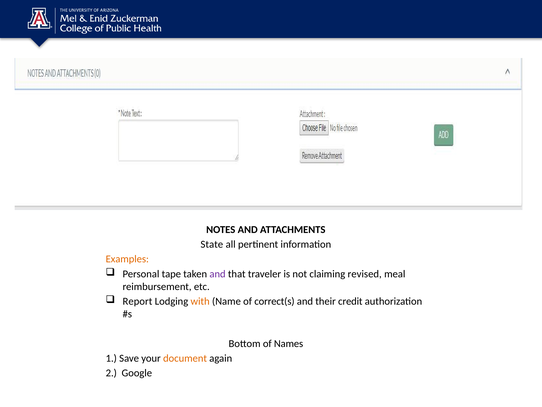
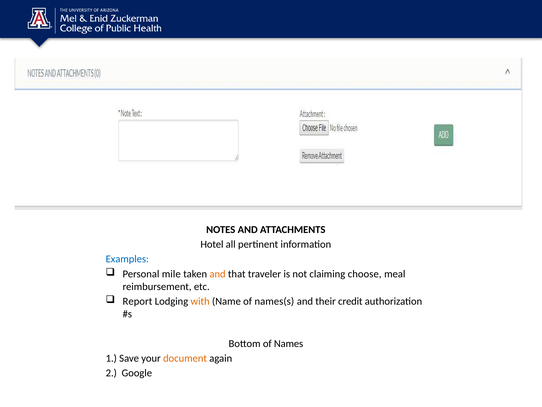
State: State -> Hotel (212, 244)
Examples colour: orange -> blue (127, 259)
tape: tape -> mile (171, 274)
and colour: purple -> orange (218, 274)
revised: revised -> choose (365, 274)
correct(s: correct(s -> names(s (274, 301)
